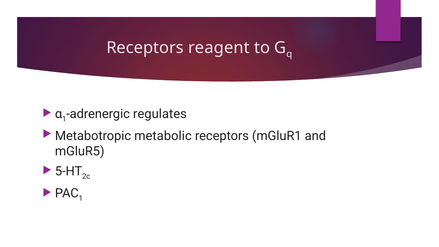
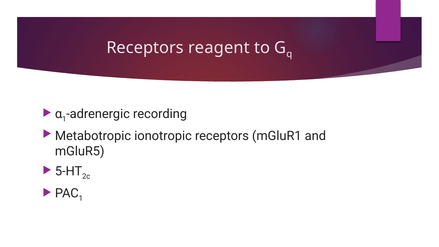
regulates: regulates -> recording (160, 114)
metabolic: metabolic -> ionotropic (163, 136)
